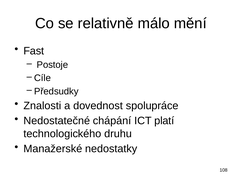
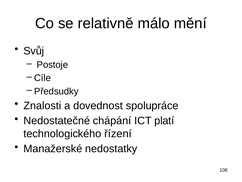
Fast: Fast -> Svůj (34, 51)
druhu: druhu -> řízení (118, 133)
